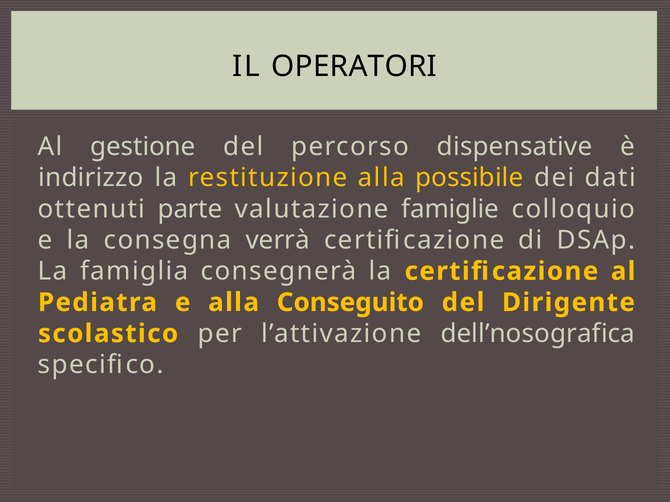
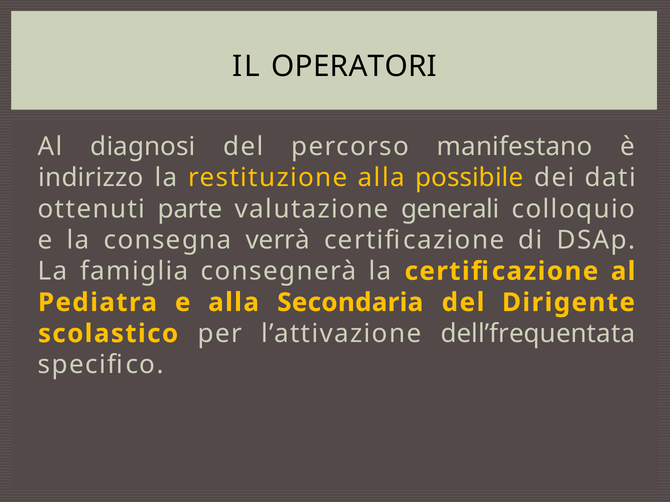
gestione: gestione -> diagnosi (143, 147)
dispensative: dispensative -> manifestano (515, 147)
famiglie: famiglie -> generali (450, 209)
Conseguito: Conseguito -> Secondaria (350, 303)
dell’nosografica: dell’nosografica -> dell’frequentata (538, 334)
